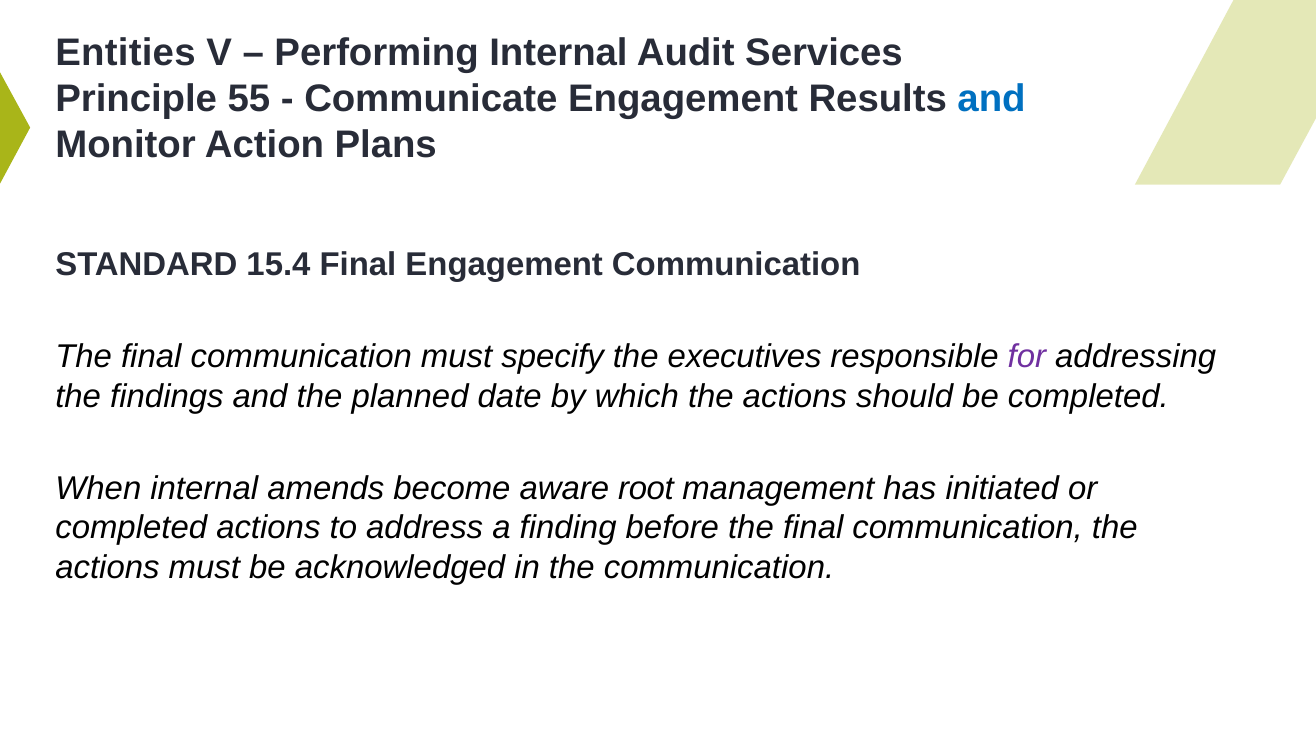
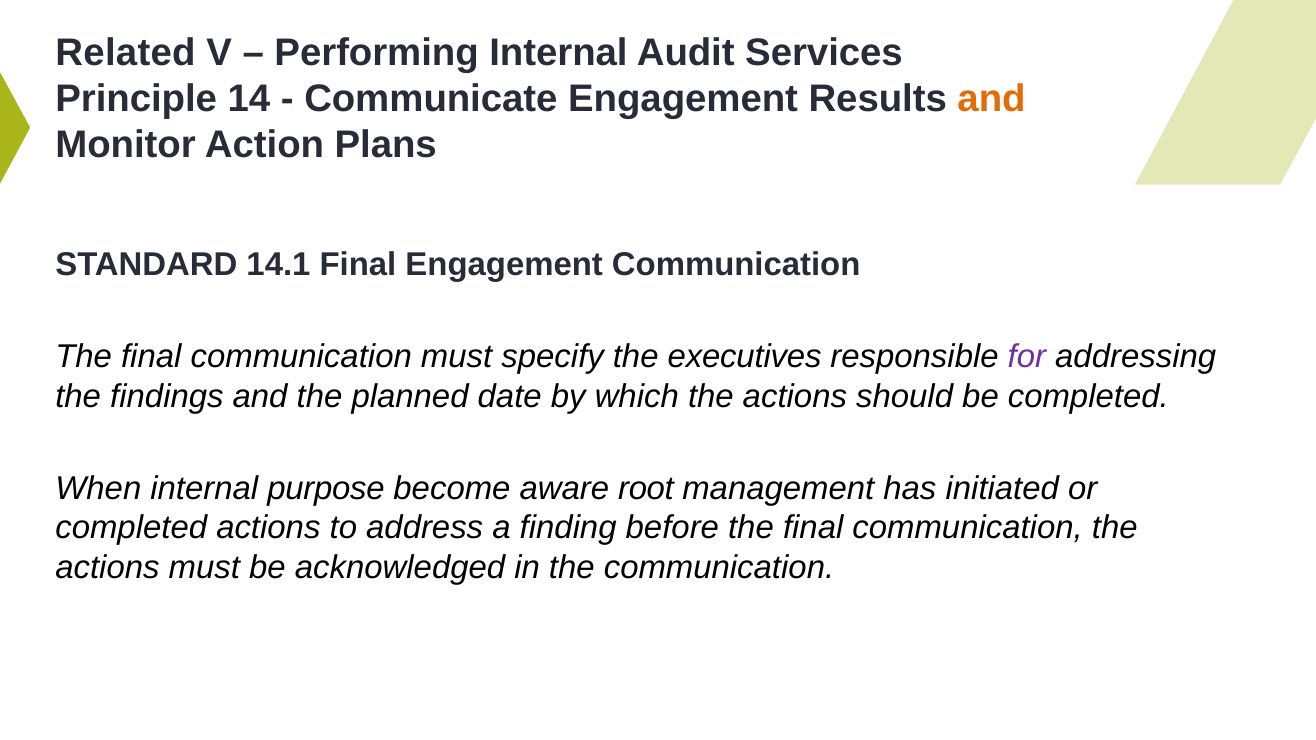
Entities: Entities -> Related (126, 53)
55: 55 -> 14 (249, 99)
and colour: blue -> orange (992, 99)
15.4: 15.4 -> 14.1 (278, 265)
amends: amends -> purpose (326, 489)
